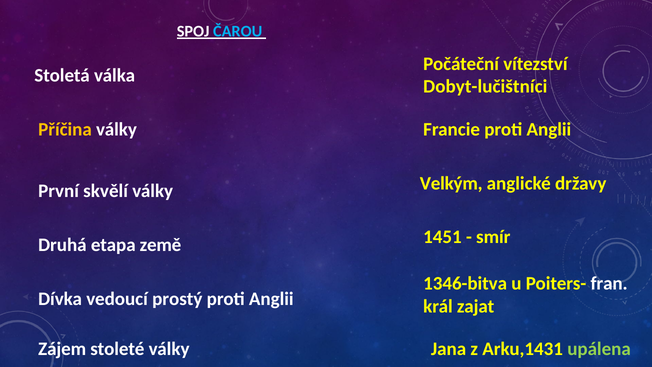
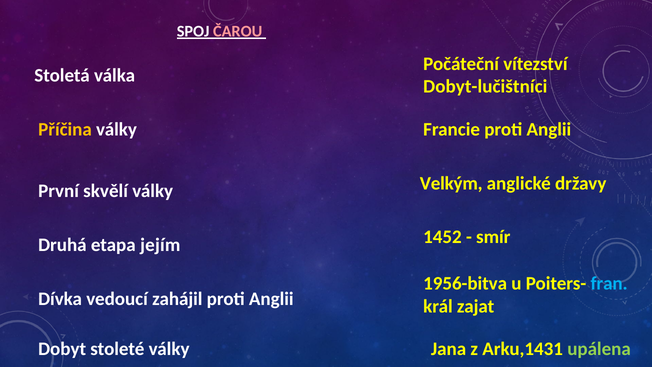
ČAROU colour: light blue -> pink (238, 31)
1451: 1451 -> 1452 (442, 237)
země: země -> jejím (160, 245)
1346-bitva: 1346-bitva -> 1956-bitva (465, 283)
fran colour: white -> light blue (609, 283)
prostý: prostý -> zahájil (177, 299)
Zájem: Zájem -> Dobyt (62, 349)
